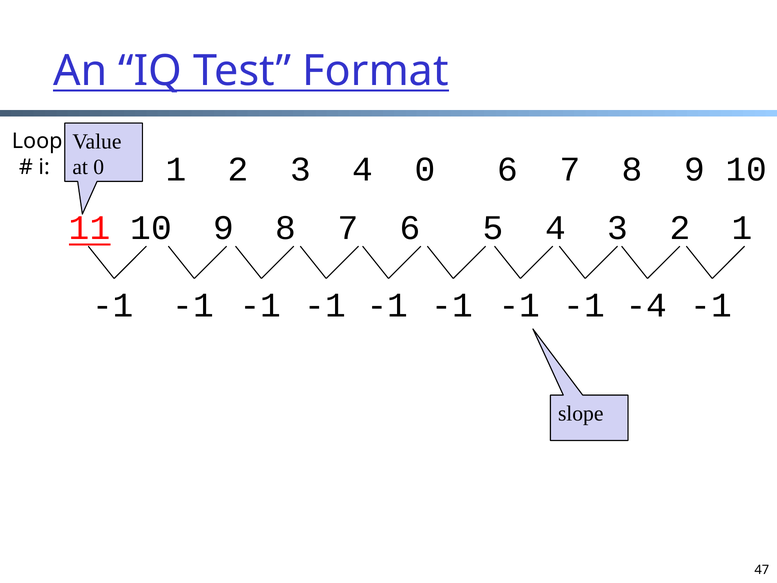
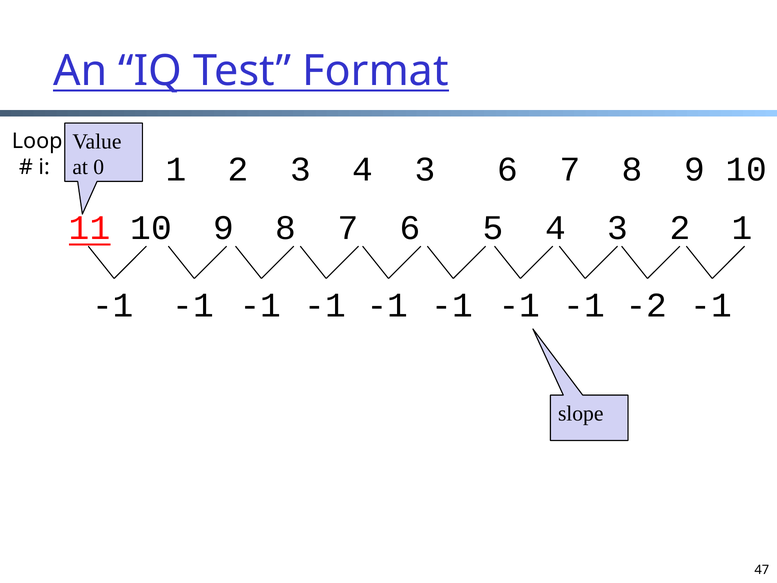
3 4 0: 0 -> 3 (425, 169)
-4: -4 -> -2 (646, 305)
